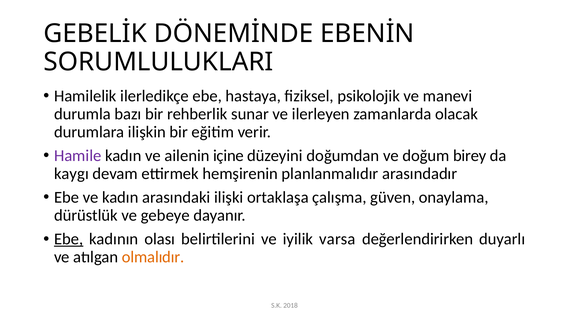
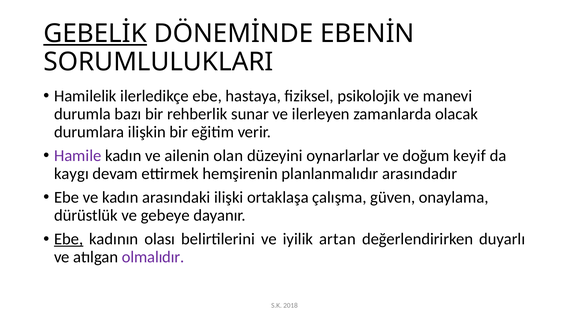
GEBELİK underline: none -> present (95, 34)
içine: içine -> olan (228, 156)
doğumdan: doğumdan -> oynarlarlar (343, 156)
birey: birey -> keyif (470, 156)
varsa: varsa -> artan (337, 239)
olmalıdır colour: orange -> purple (153, 257)
